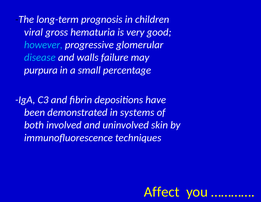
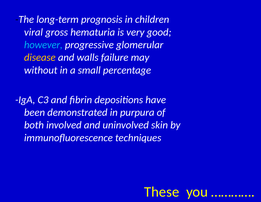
disease colour: light blue -> yellow (40, 57)
purpura: purpura -> without (41, 70)
systems: systems -> purpura (137, 112)
Affect: Affect -> These (162, 192)
